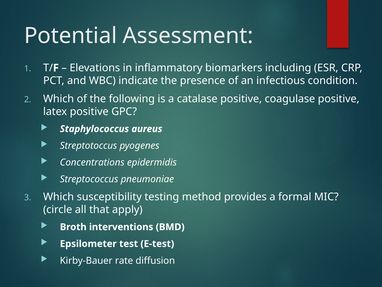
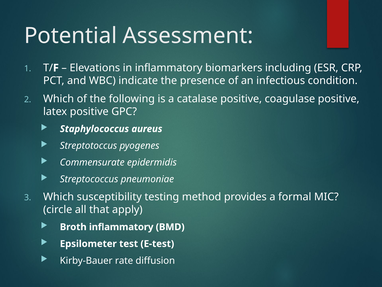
Concentrations: Concentrations -> Commensurate (92, 162)
Broth interventions: interventions -> inflammatory (121, 227)
